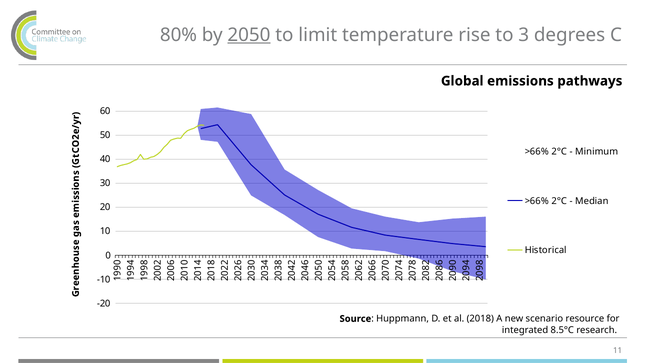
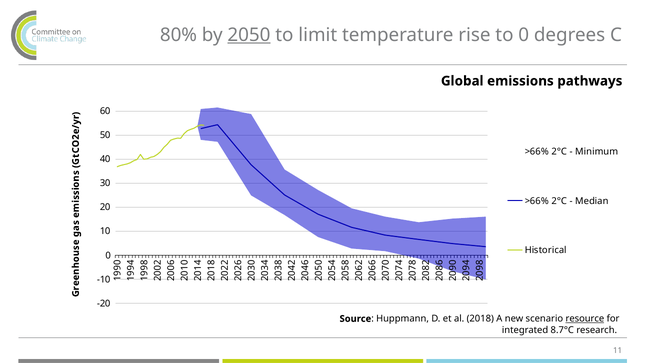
to 3: 3 -> 0 (524, 35)
resource underline: none -> present (585, 319)
8.5°C: 8.5°C -> 8.7°C (562, 330)
